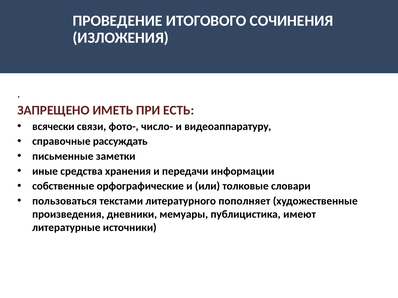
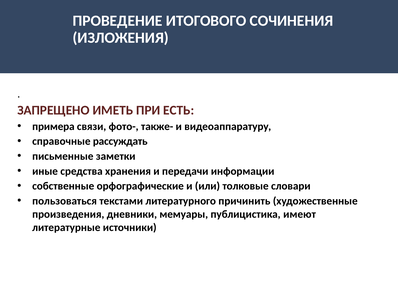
всячески: всячески -> примера (53, 127)
число-: число- -> также- (157, 127)
пополняет: пополняет -> причинить (244, 201)
